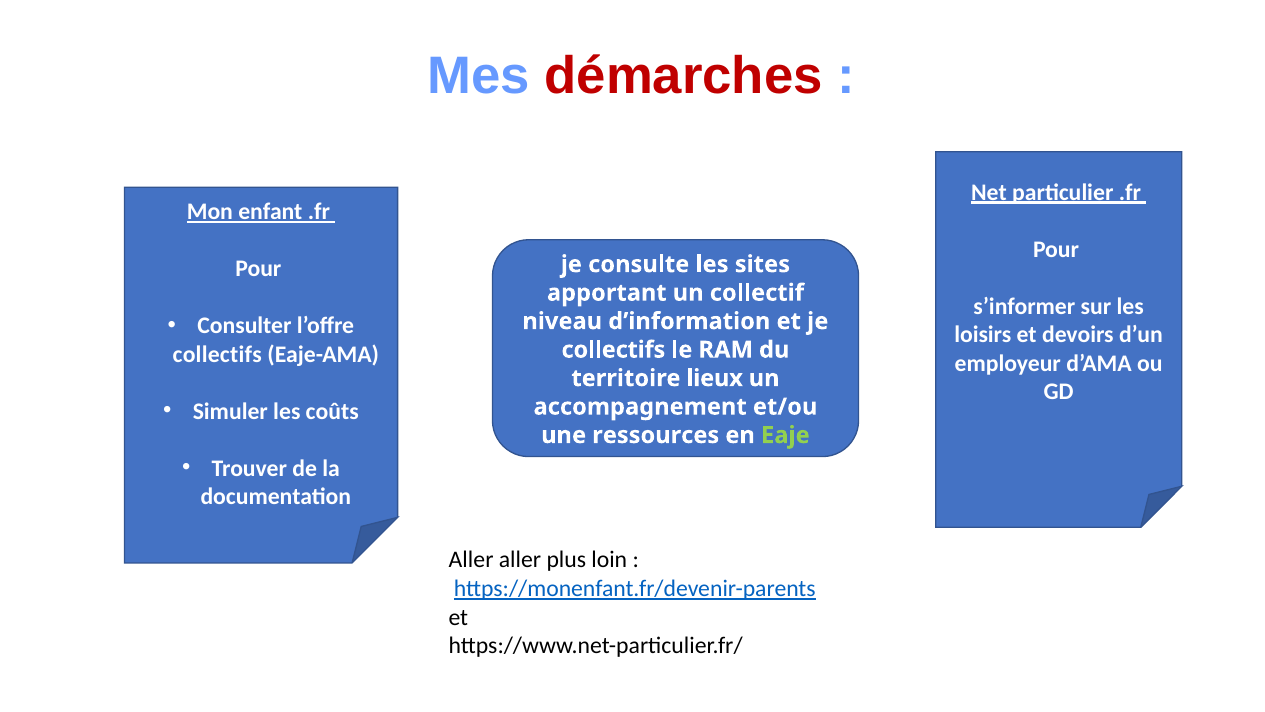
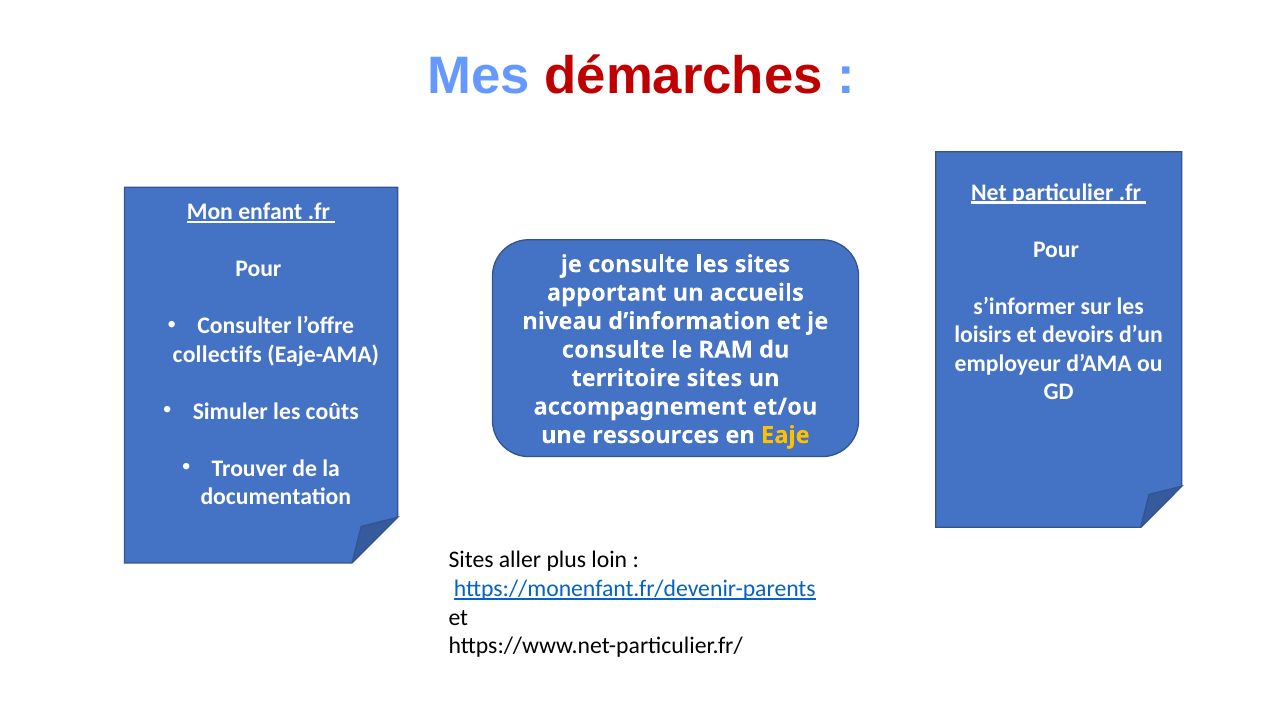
collectif: collectif -> accueils (757, 293)
collectifs: collectifs -> consulte (613, 350)
territoire lieux: lieux -> sites (714, 378)
Eaje colour: light green -> yellow (785, 435)
Aller: Aller -> Sites (471, 560)
